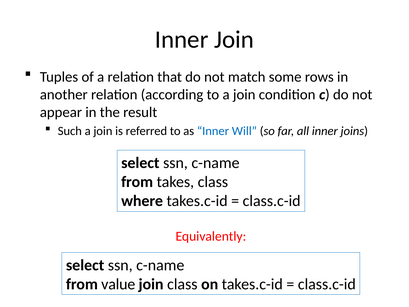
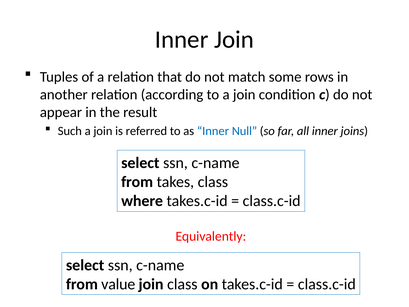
Will: Will -> Null (244, 131)
